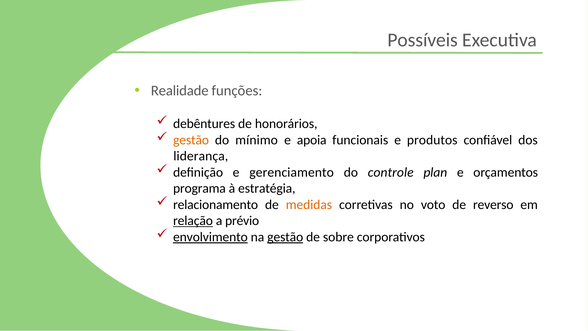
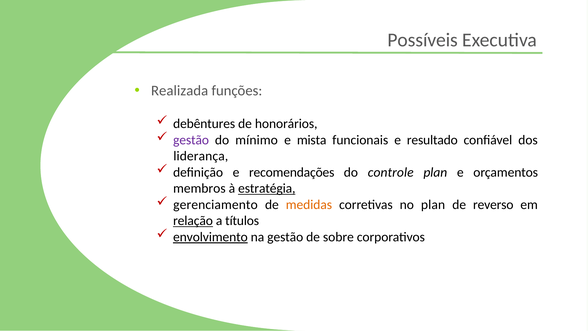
Realidade: Realidade -> Realizada (180, 91)
gestão colour: orange -> purple (191, 140)
apoia: apoia -> mista (312, 140)
produtos: produtos -> resultado (432, 140)
gerenciamento: gerenciamento -> recomendações (292, 172)
programa: programa -> membros (199, 188)
estratégia underline: none -> present (267, 188)
relacionamento: relacionamento -> gerenciamento (215, 204)
no voto: voto -> plan (433, 204)
prévio: prévio -> títulos (242, 221)
gestão underline: present -> none (285, 237)
